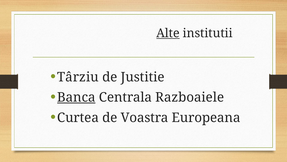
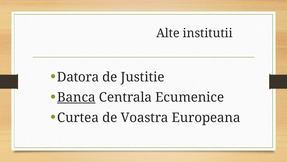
Alte underline: present -> none (168, 33)
Târziu: Târziu -> Datora (78, 77)
Razboaiele: Razboaiele -> Ecumenice (190, 97)
